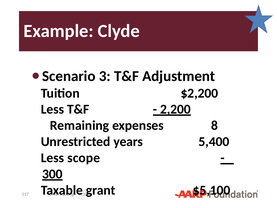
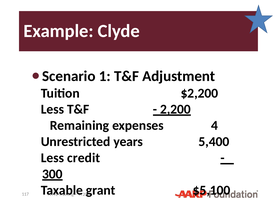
3: 3 -> 1 (105, 76)
8: 8 -> 4 (214, 125)
scope: scope -> credit (84, 158)
